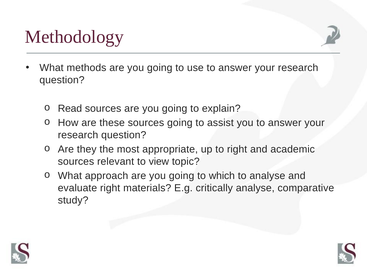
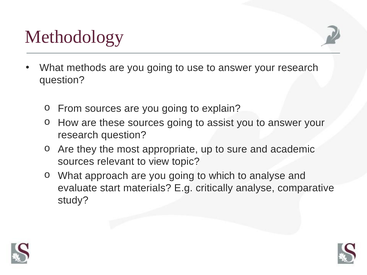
Read: Read -> From (70, 109)
to right: right -> sure (237, 150)
evaluate right: right -> start (110, 188)
